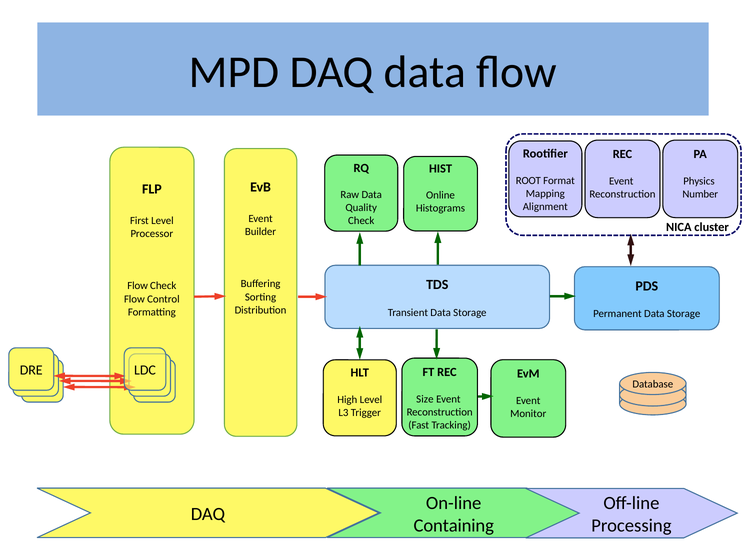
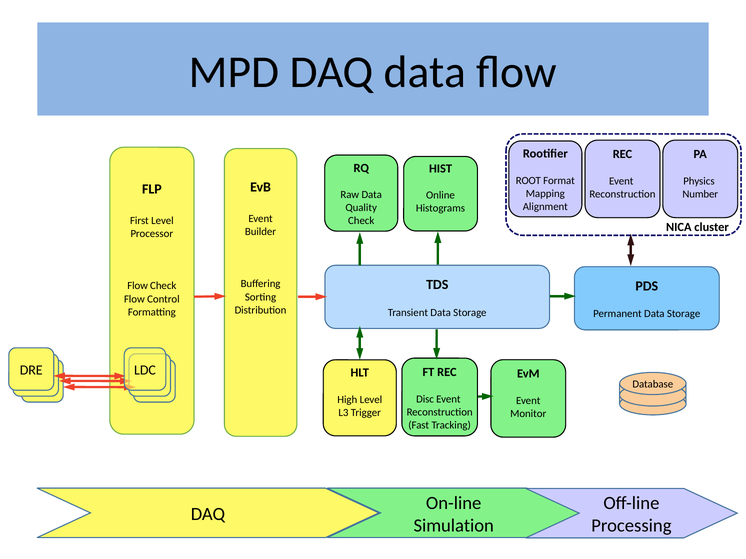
Size: Size -> Disc (425, 400)
Containing: Containing -> Simulation (454, 526)
